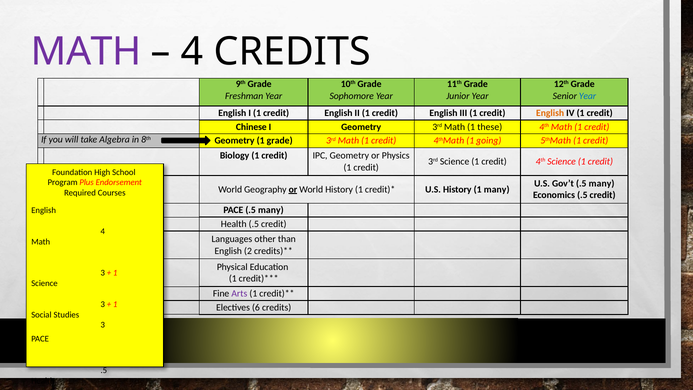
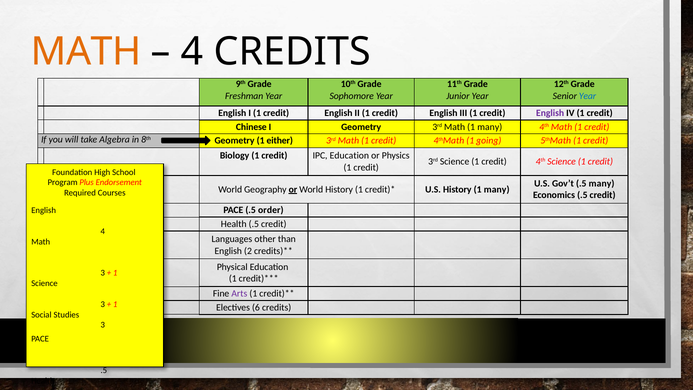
MATH colour: purple -> orange (86, 52)
English colour: orange -> purple (550, 113)
Math 1 these: these -> many (490, 127)
1 grade: grade -> either (280, 141)
IPC Geometry: Geometry -> Education (349, 156)
PACE .5 many: many -> order (271, 210)
